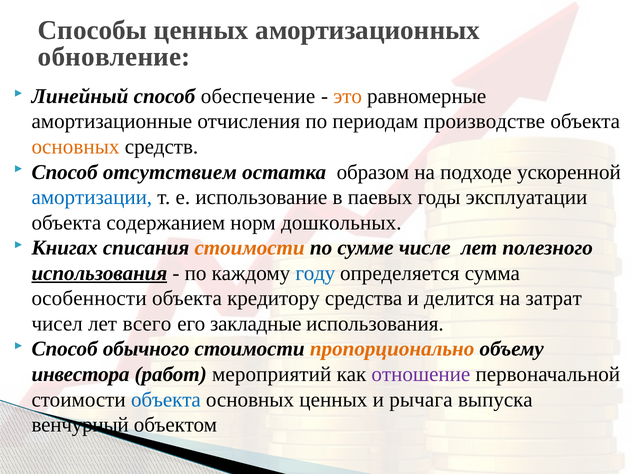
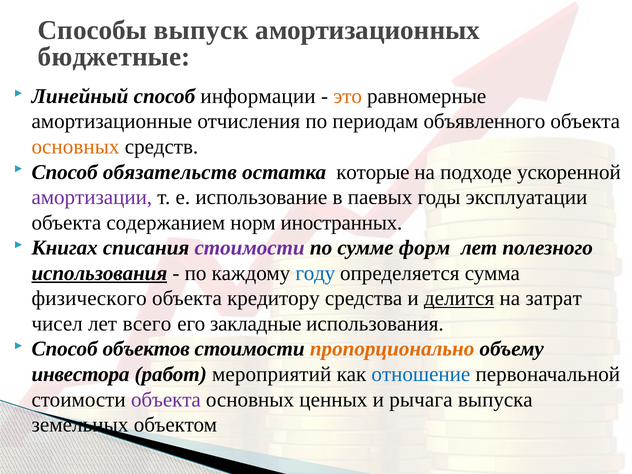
Способы ценных: ценных -> выпуск (201, 31)
обновление: обновление -> бюджетные (114, 57)
обеспечение: обеспечение -> информации (258, 96)
производстве: производстве -> объявленного (484, 122)
отсутствием: отсутствием -> обязательств (170, 172)
образом: образом -> которые (373, 172)
амортизации colour: blue -> purple (92, 197)
дошкольных: дошкольных -> иностранных (341, 223)
стоимости colour: orange -> purple (250, 248)
числе: числе -> форм (425, 248)
особенности: особенности -> физического (89, 298)
делится underline: none -> present (459, 298)
обычного: обычного -> объектов (146, 349)
отношение colour: purple -> blue (421, 374)
объекта colour: blue -> purple (166, 400)
венчурный: венчурный -> земельных (80, 425)
